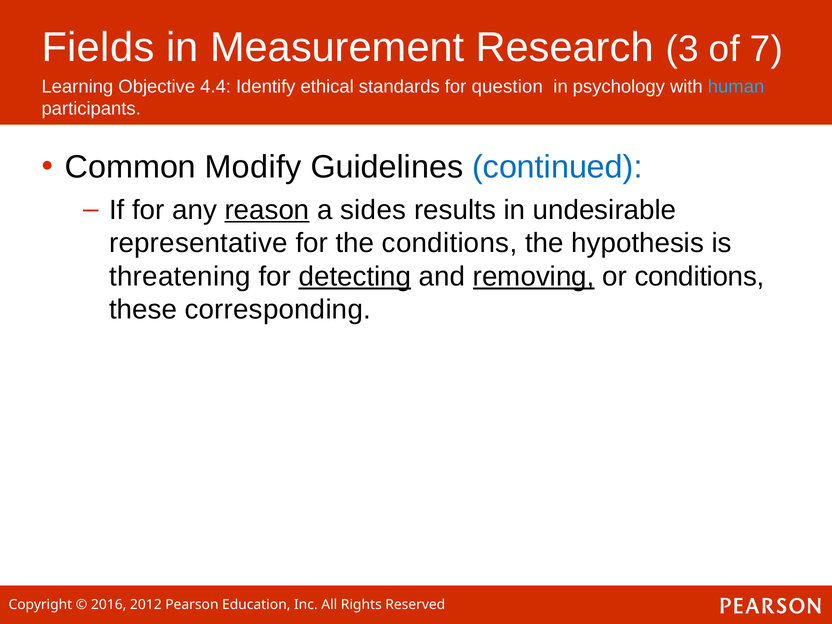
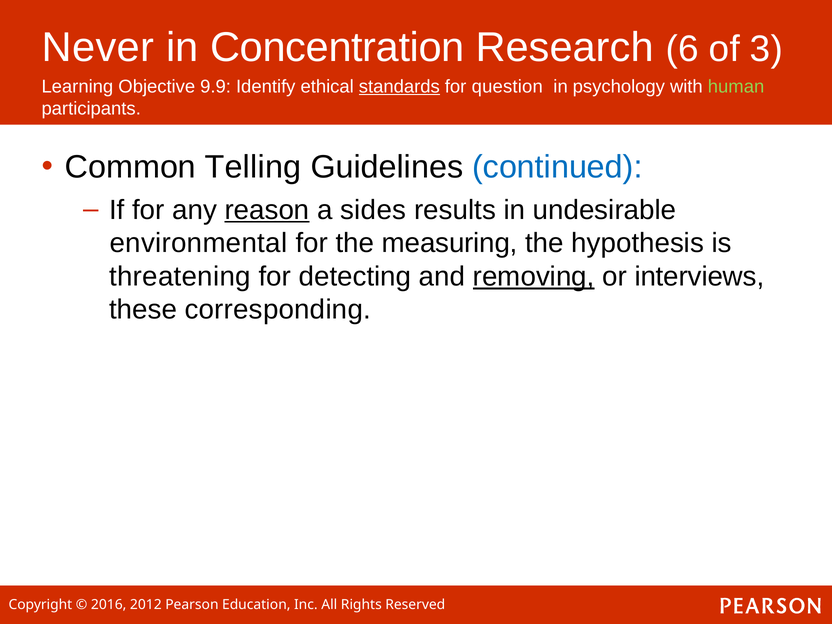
Fields: Fields -> Never (98, 47)
Measurement: Measurement -> Concentration (337, 47)
3: 3 -> 6 (682, 49)
7: 7 -> 3 (766, 49)
4.4: 4.4 -> 9.9 (216, 87)
standards underline: none -> present (399, 87)
human colour: light blue -> light green (736, 87)
Modify: Modify -> Telling (253, 167)
representative: representative -> environmental (198, 243)
the conditions: conditions -> measuring (450, 243)
detecting underline: present -> none (355, 277)
or conditions: conditions -> interviews (699, 277)
